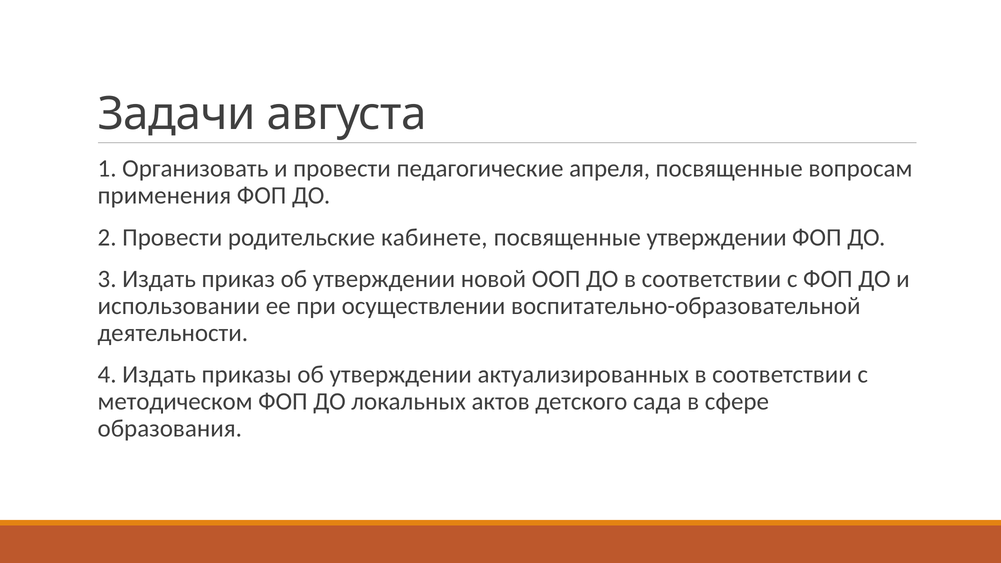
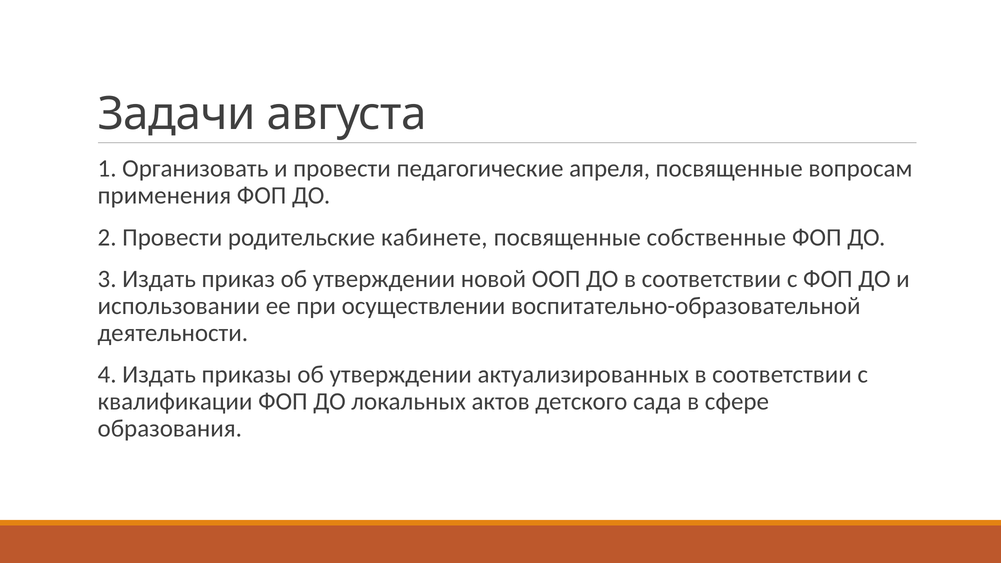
посвященные утверждении: утверждении -> собственные (716, 237)
методическом: методическом -> квалификации (175, 402)
